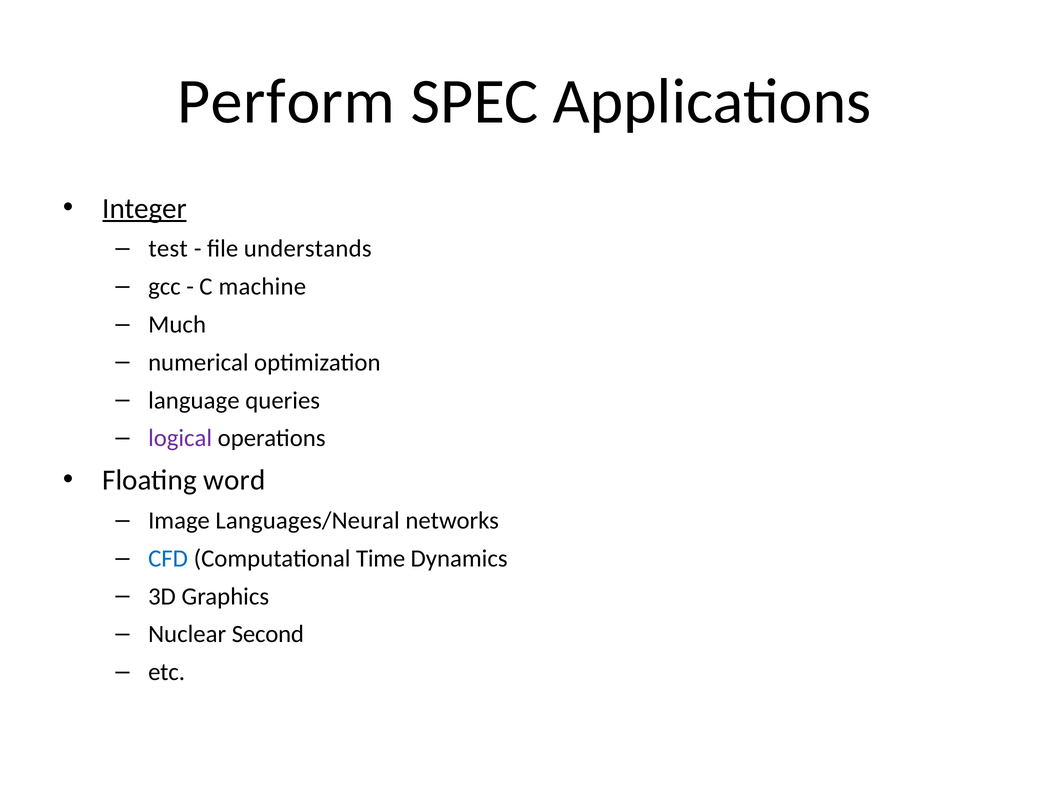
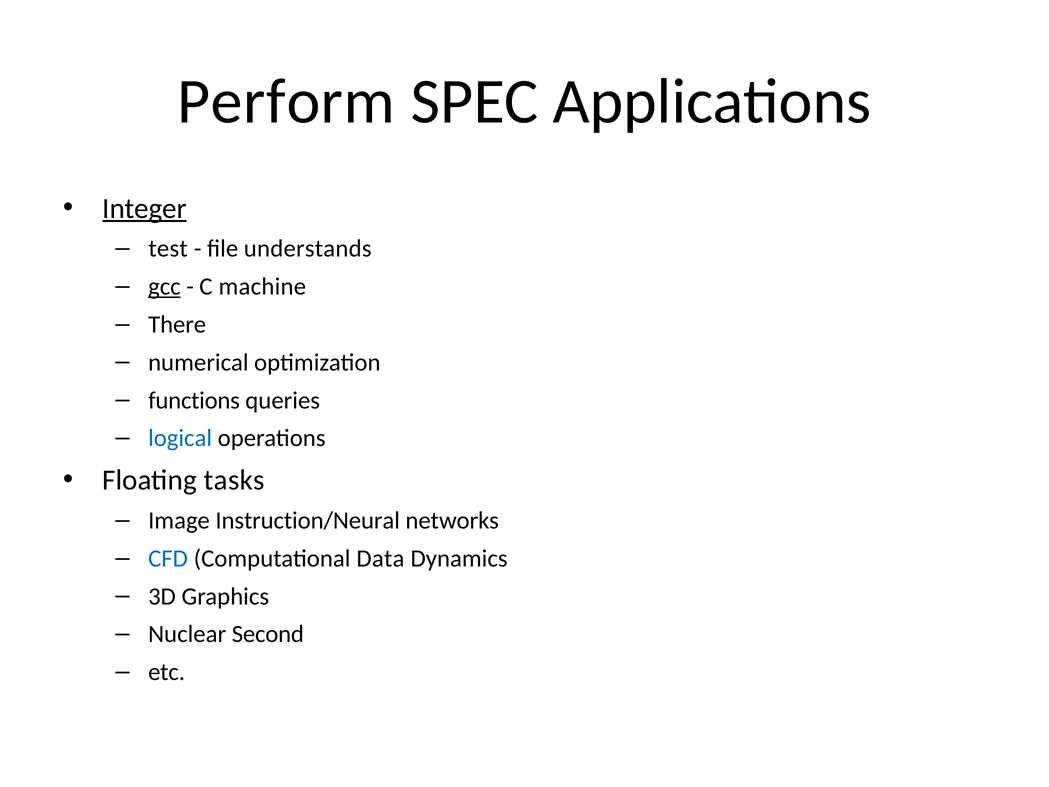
gcc underline: none -> present (164, 286)
Much: Much -> There (177, 324)
language: language -> functions (194, 400)
logical colour: purple -> blue (180, 438)
word: word -> tasks (234, 480)
Languages/Neural: Languages/Neural -> Instruction/Neural (308, 520)
Time: Time -> Data (380, 558)
